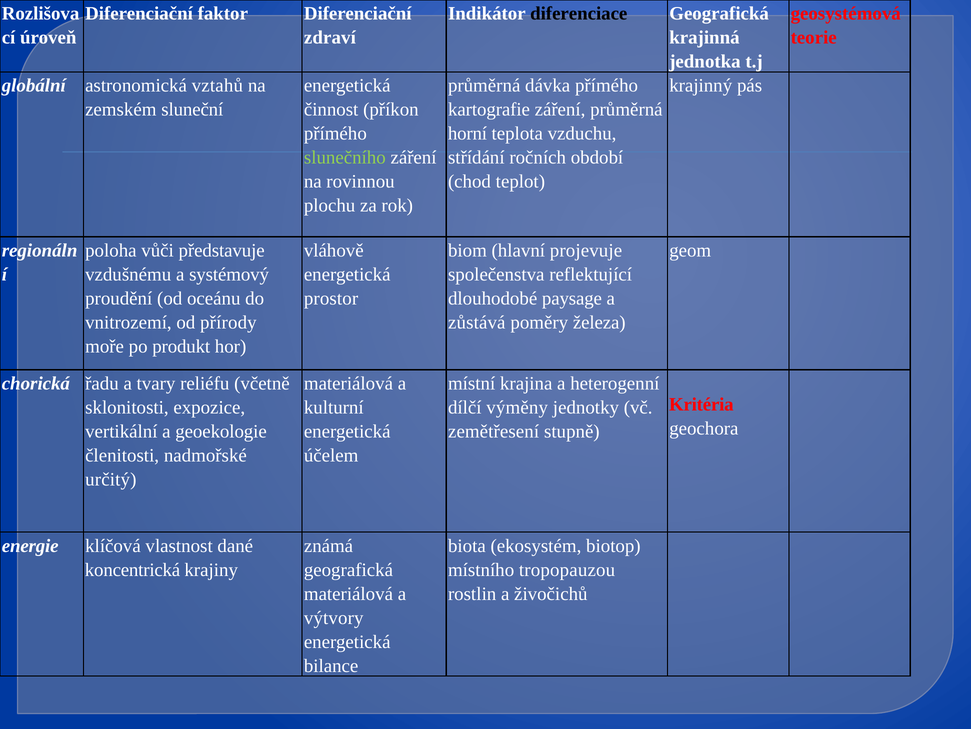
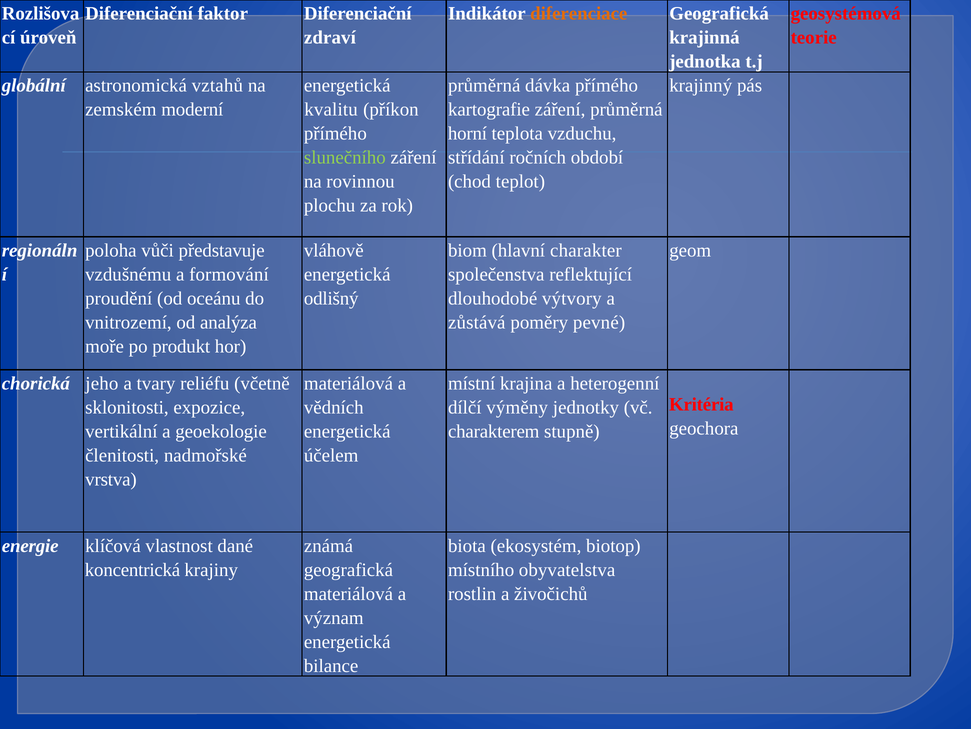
diferenciace colour: black -> orange (579, 14)
sluneční: sluneční -> moderní (192, 110)
činnost: činnost -> kvalitu (331, 110)
projevuje: projevuje -> charakter (586, 250)
systémový: systémový -> formování (229, 274)
prostor: prostor -> odlišný (331, 298)
paysage: paysage -> výtvory (572, 298)
přírody: přírody -> analýza (229, 322)
železa: železa -> pevné (599, 322)
řadu: řadu -> jeho (102, 383)
kulturní: kulturní -> vědních (334, 407)
zemětřesení: zemětřesení -> charakterem (494, 431)
určitý: určitý -> vrstva (111, 479)
tropopauzou: tropopauzou -> obyvatelstva (567, 569)
výtvory: výtvory -> význam (334, 617)
